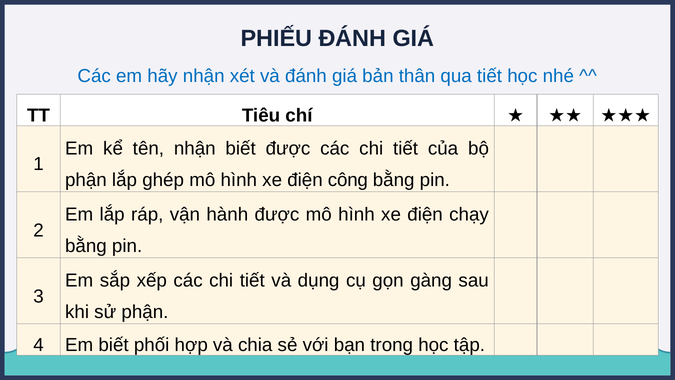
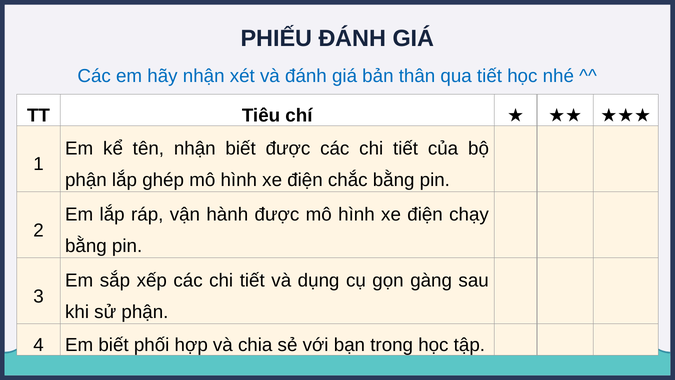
công: công -> chắc (348, 180)
